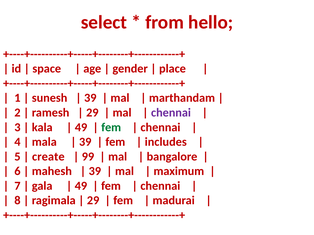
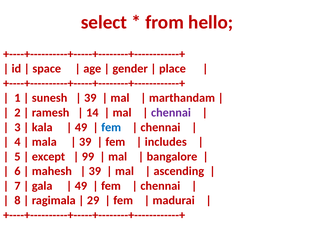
29: 29 -> 14 (92, 113)
fem colour: green -> blue (111, 128)
create: create -> except (48, 157)
maximum: maximum -> ascending (179, 171)
